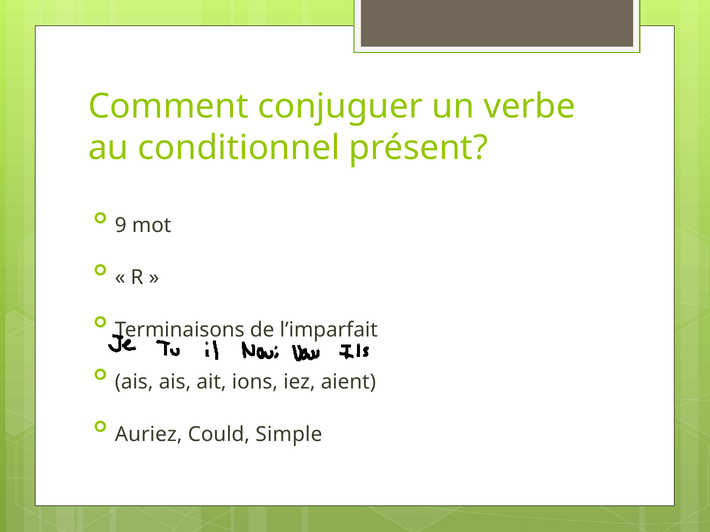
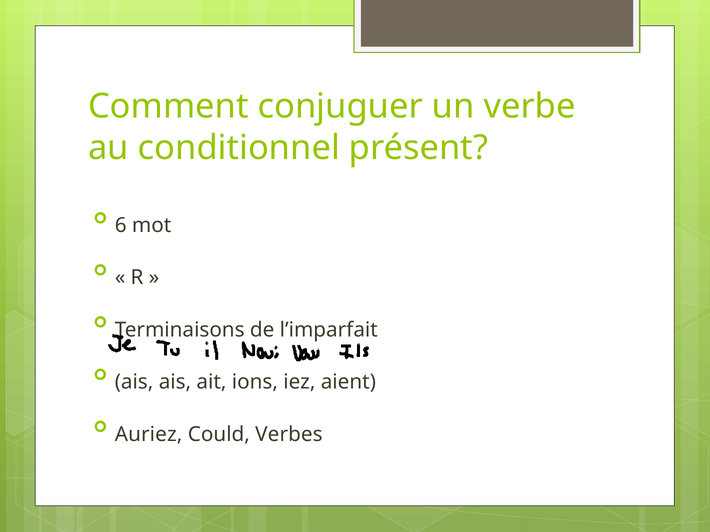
9: 9 -> 6 (121, 226)
Simple: Simple -> Verbes (289, 435)
